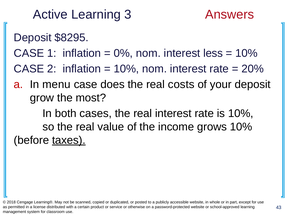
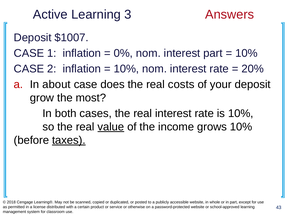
$8295: $8295 -> $1007 (72, 38)
interest less: less -> part (213, 53)
menu: menu -> about (56, 85)
value underline: none -> present (111, 127)
